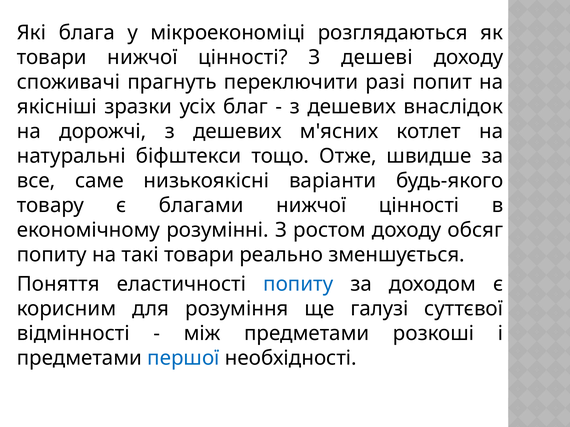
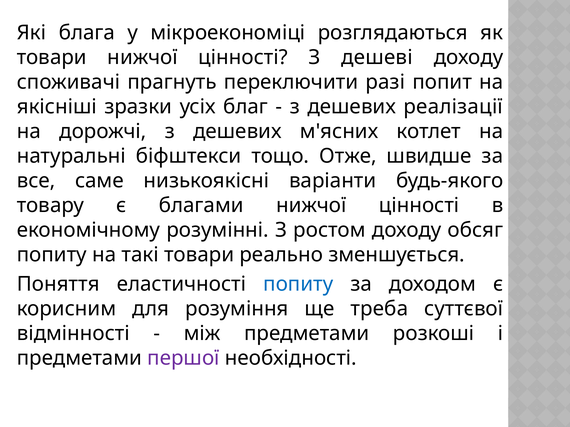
внаслідок: внаслідок -> реалізації (453, 107)
галузі: галузі -> треба (379, 309)
першої colour: blue -> purple (183, 359)
